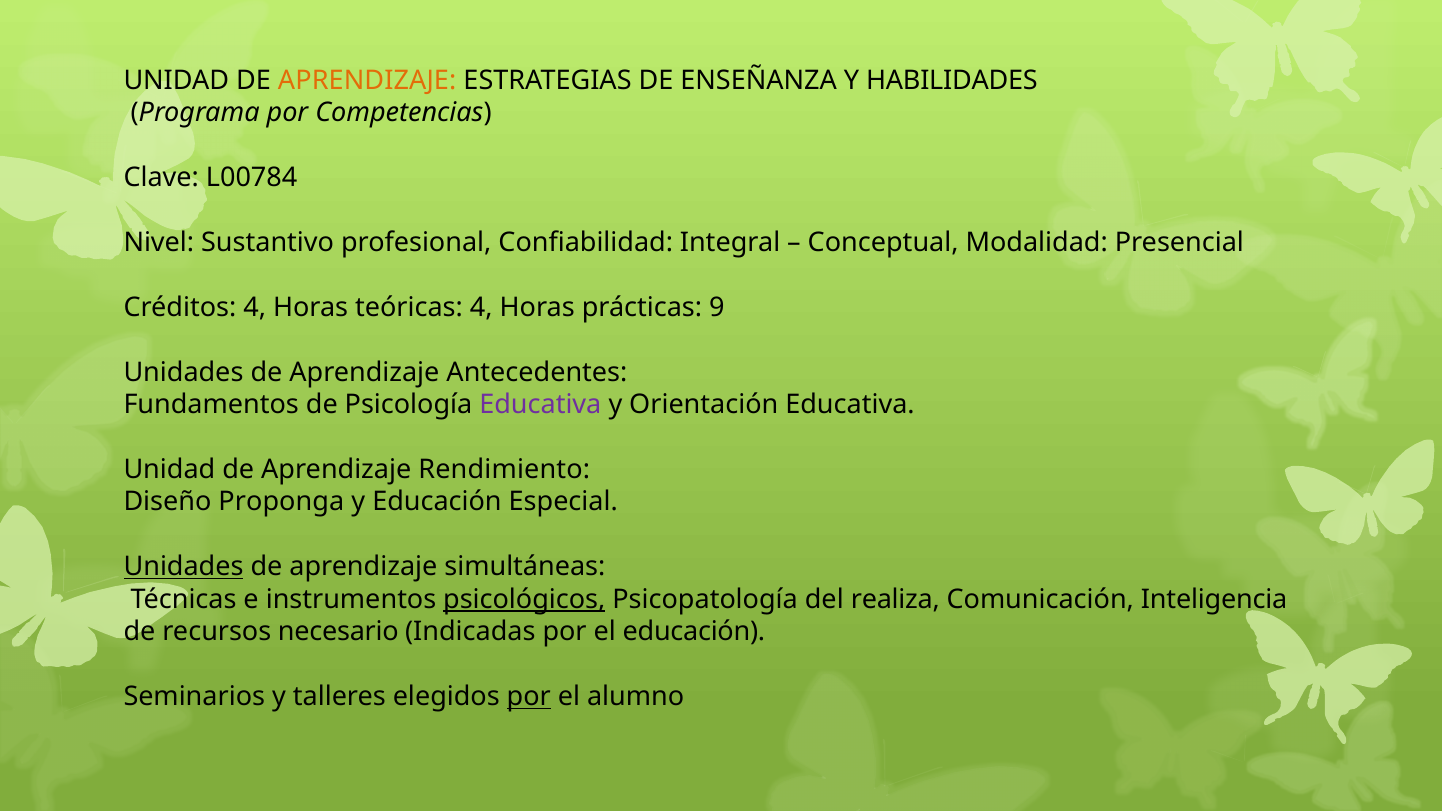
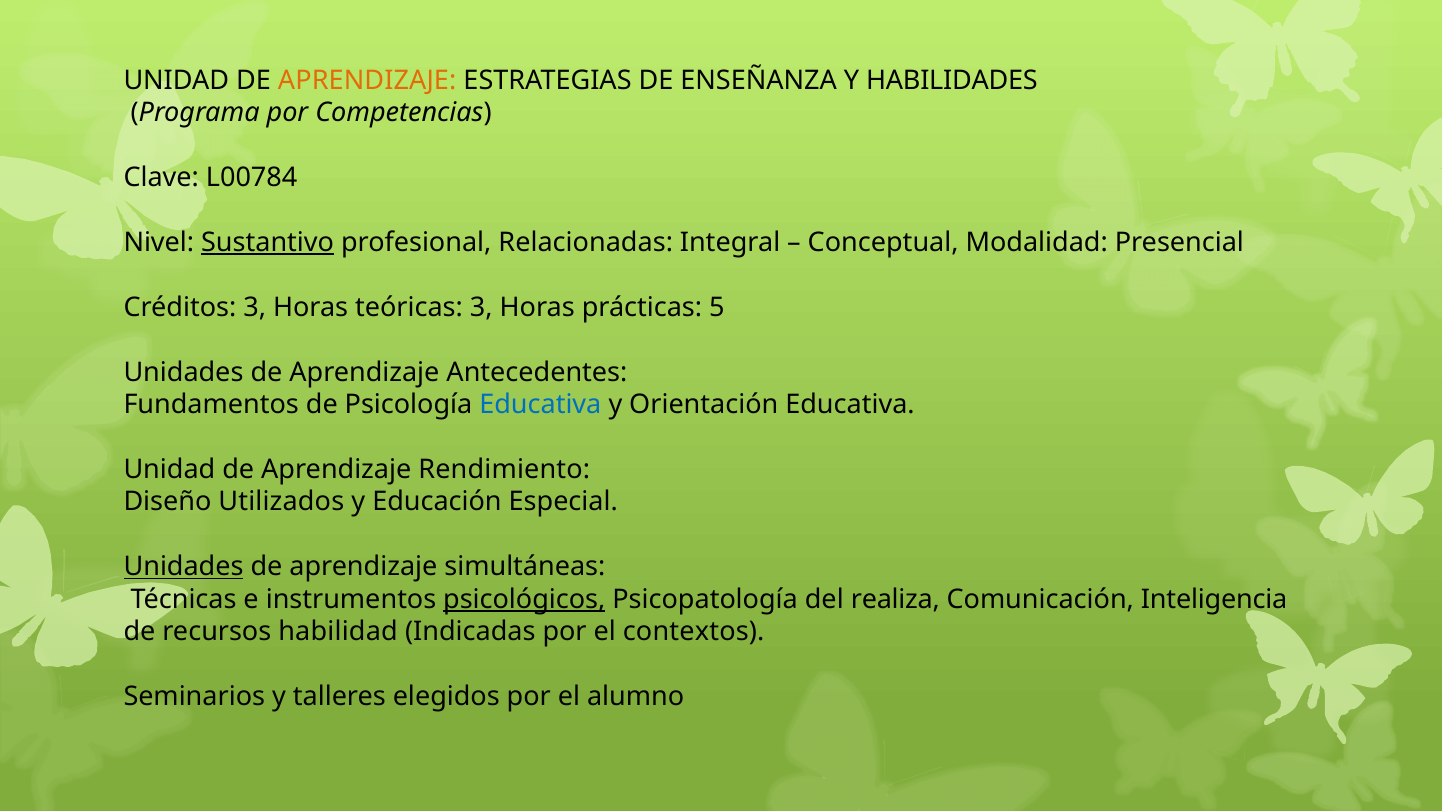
Sustantivo underline: none -> present (268, 243)
Confiabilidad: Confiabilidad -> Relacionadas (586, 243)
Créditos 4: 4 -> 3 (255, 307)
teóricas 4: 4 -> 3 (481, 307)
9: 9 -> 5 (717, 307)
Educativa colour: purple -> blue (540, 405)
Proponga: Proponga -> Utilizados (281, 502)
necesario: necesario -> habilidad (338, 632)
el educación: educación -> contextos (694, 632)
por underline: present -> none (529, 697)
